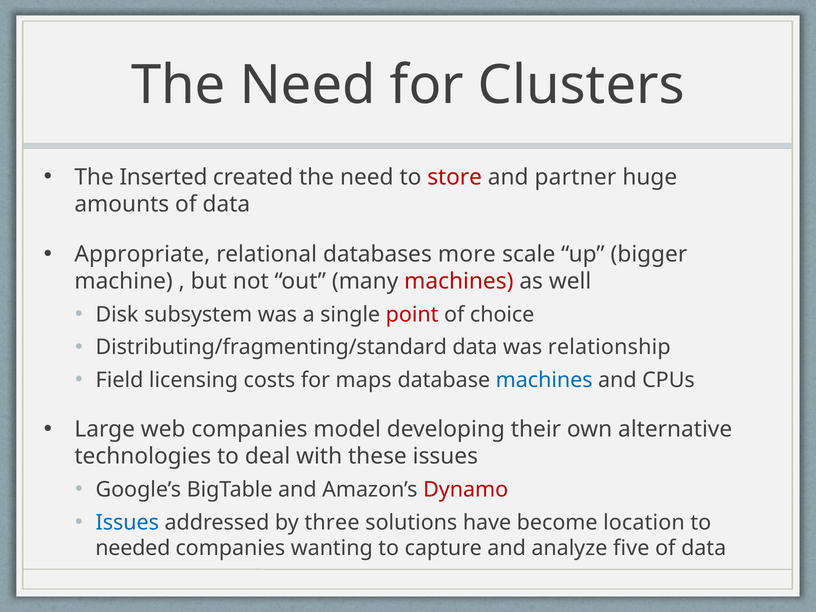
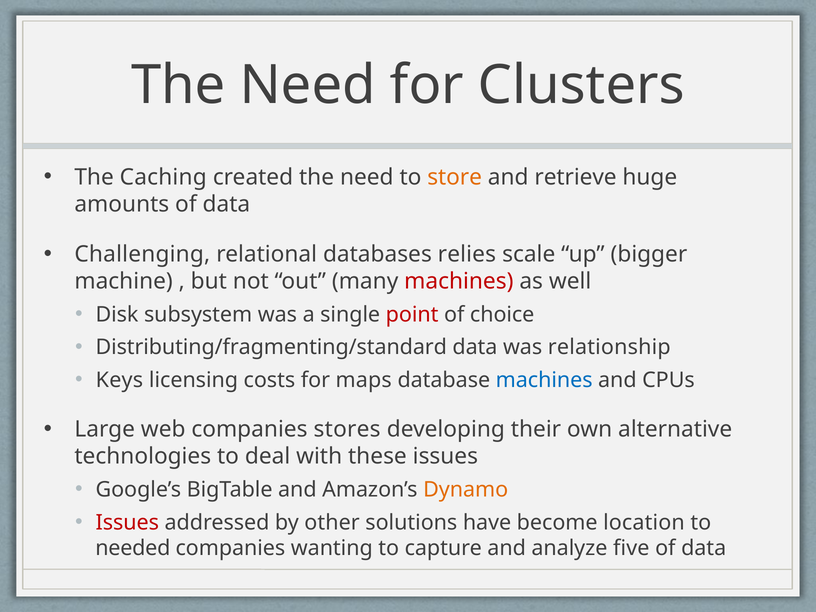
Inserted: Inserted -> Caching (163, 177)
store colour: red -> orange (455, 177)
partner: partner -> retrieve (576, 177)
Appropriate: Appropriate -> Challenging (142, 254)
more: more -> relies (467, 254)
Field: Field -> Keys (119, 380)
model: model -> stores (347, 429)
Dynamo colour: red -> orange (466, 490)
Issues colour: blue -> red (127, 522)
three: three -> other (332, 522)
